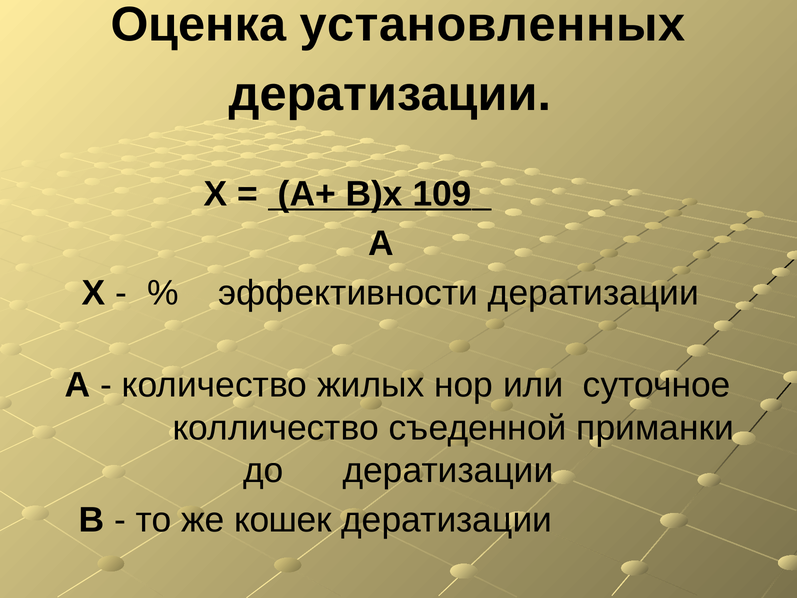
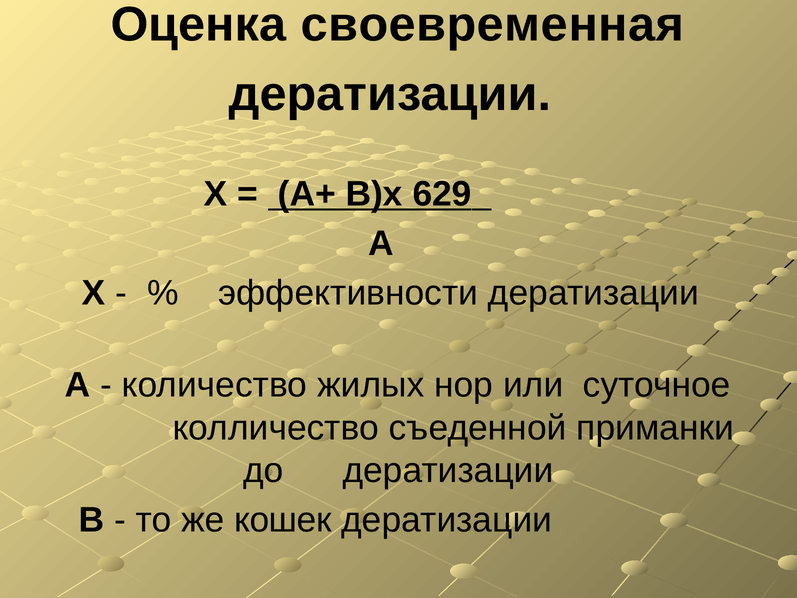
установленных: установленных -> своевременная (492, 25)
109: 109 -> 629 (442, 194)
